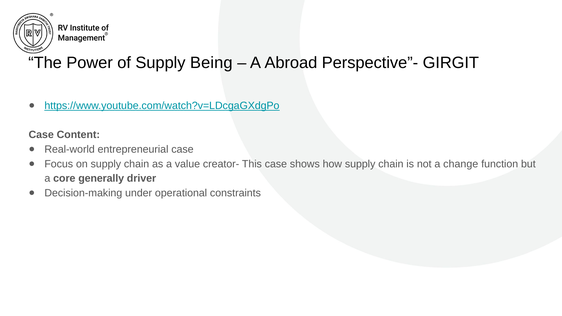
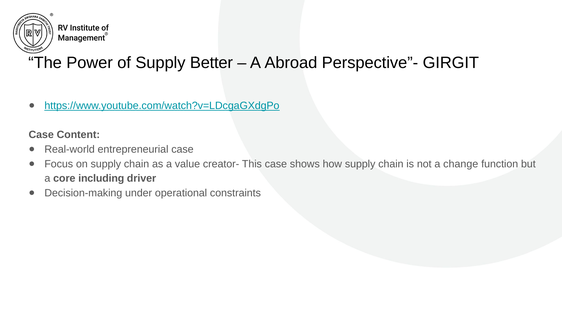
Being: Being -> Better (211, 63)
generally: generally -> including (101, 178)
